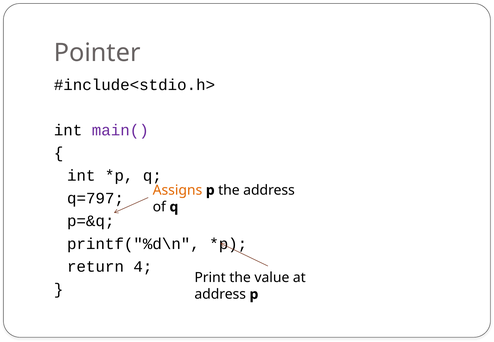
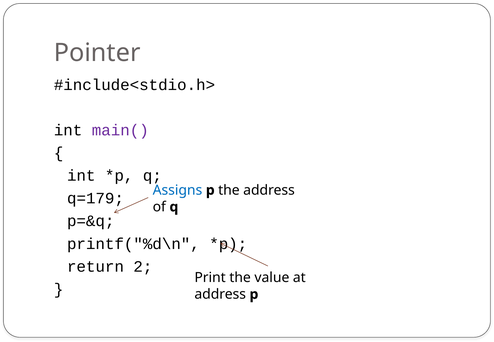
Assigns colour: orange -> blue (177, 190)
q=797: q=797 -> q=179 (96, 198)
4: 4 -> 2 (143, 266)
